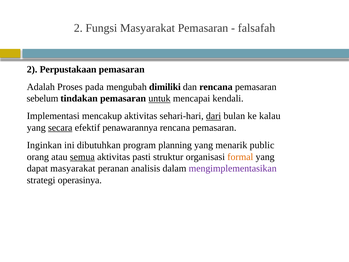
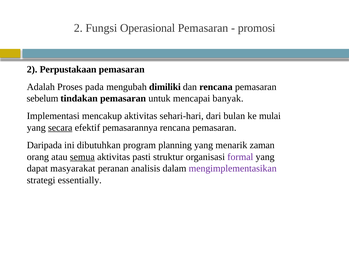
Fungsi Masyarakat: Masyarakat -> Operasional (148, 28)
falsafah: falsafah -> promosi (257, 28)
untuk underline: present -> none (159, 98)
kendali: kendali -> banyak (228, 98)
dari underline: present -> none (214, 116)
kalau: kalau -> mulai (270, 116)
penawarannya: penawarannya -> pemasarannya (130, 128)
Inginkan: Inginkan -> Daripada (44, 145)
public: public -> zaman (262, 145)
formal colour: orange -> purple (240, 157)
operasinya: operasinya -> essentially (80, 180)
